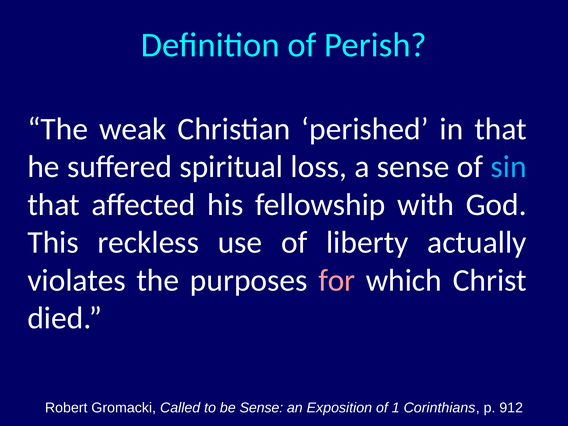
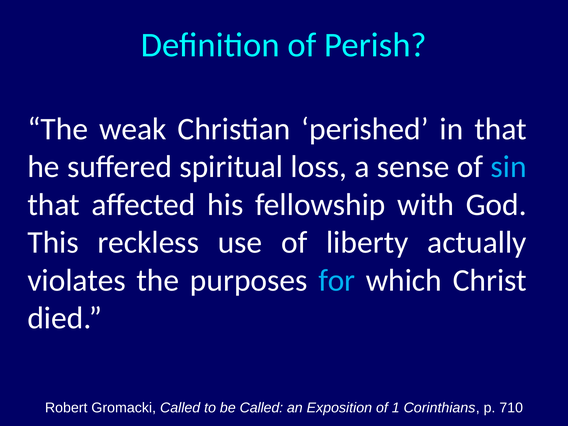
for colour: pink -> light blue (337, 280)
be Sense: Sense -> Called (261, 408)
912: 912 -> 710 (511, 408)
